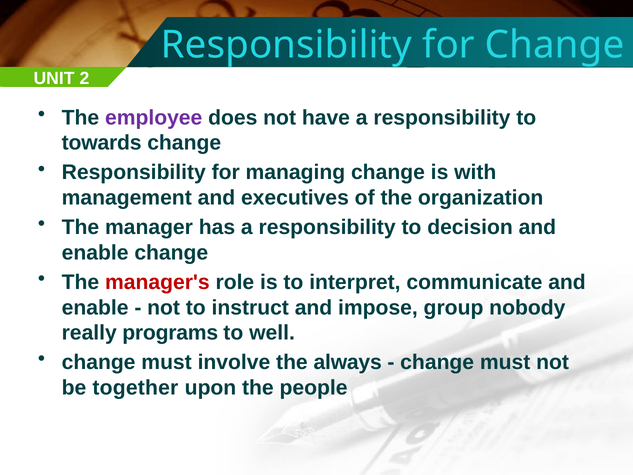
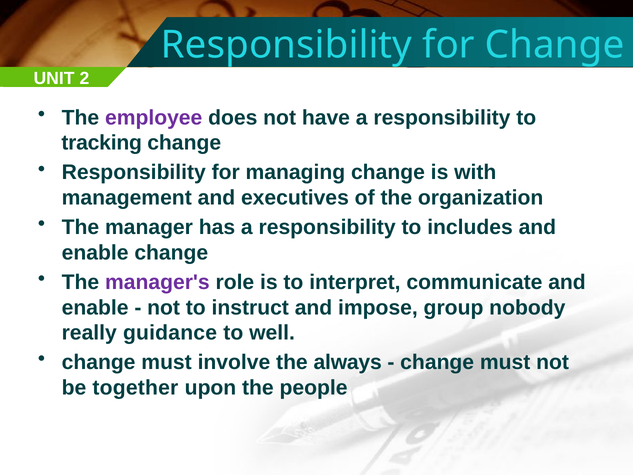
towards: towards -> tracking (102, 143)
decision: decision -> includes (470, 227)
manager's colour: red -> purple (157, 282)
programs: programs -> guidance (170, 333)
